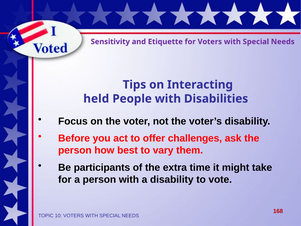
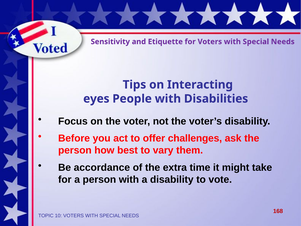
held: held -> eyes (96, 99)
participants: participants -> accordance (102, 167)
